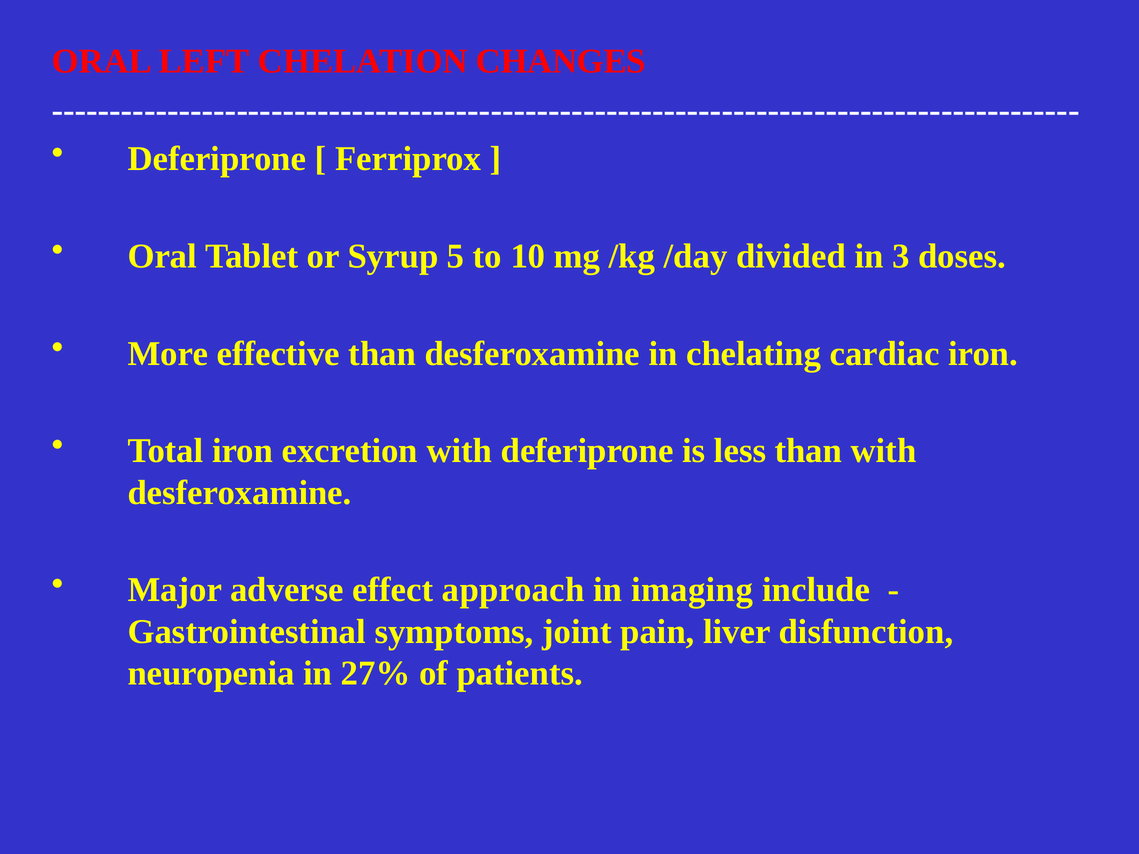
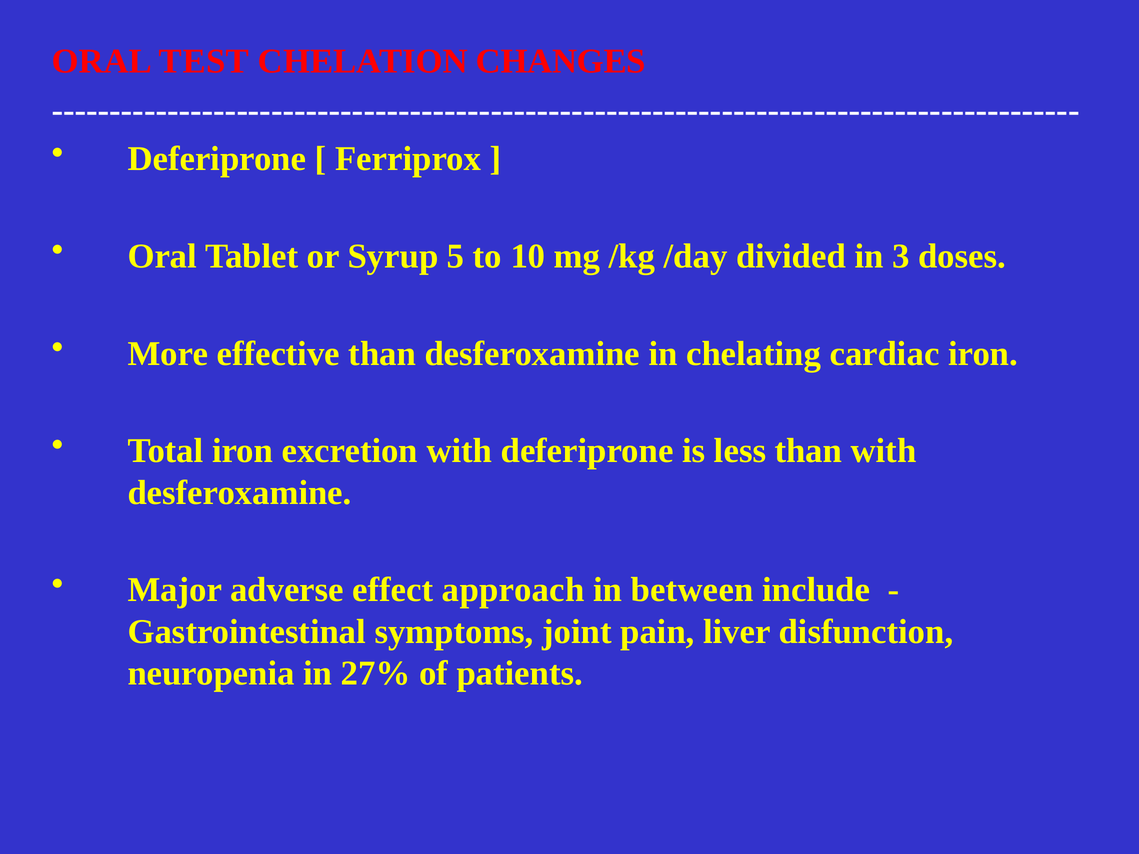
LEFT: LEFT -> TEST (204, 61)
imaging: imaging -> between (692, 590)
